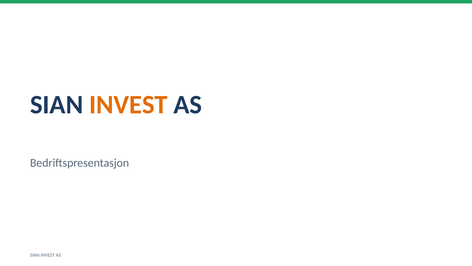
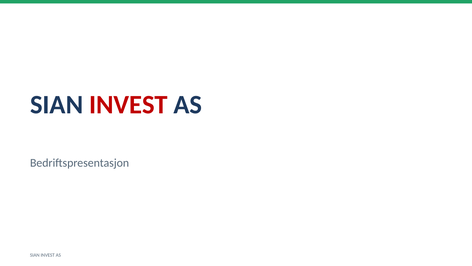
INVEST colour: orange -> red (128, 105)
